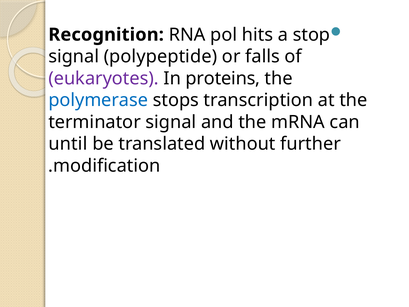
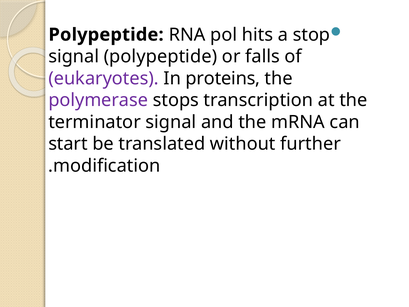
Recognition: Recognition -> Polypeptide (106, 35)
polymerase colour: blue -> purple (98, 100)
until: until -> start (68, 144)
